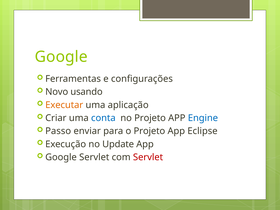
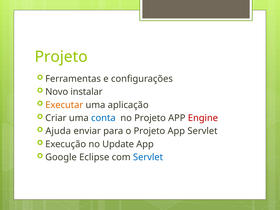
Google: Google -> Projeto (61, 57)
usando: usando -> instalar (87, 92)
Engine colour: blue -> red (203, 118)
Passo: Passo -> Ajuda (58, 131)
App Eclipse: Eclipse -> Servlet (202, 131)
Google Servlet: Servlet -> Eclipse (94, 157)
Servlet colour: red -> blue (148, 157)
